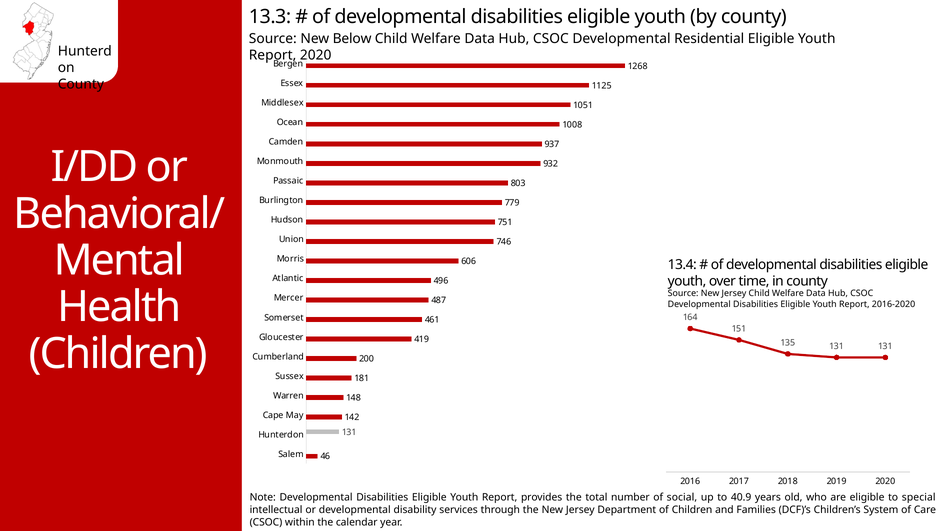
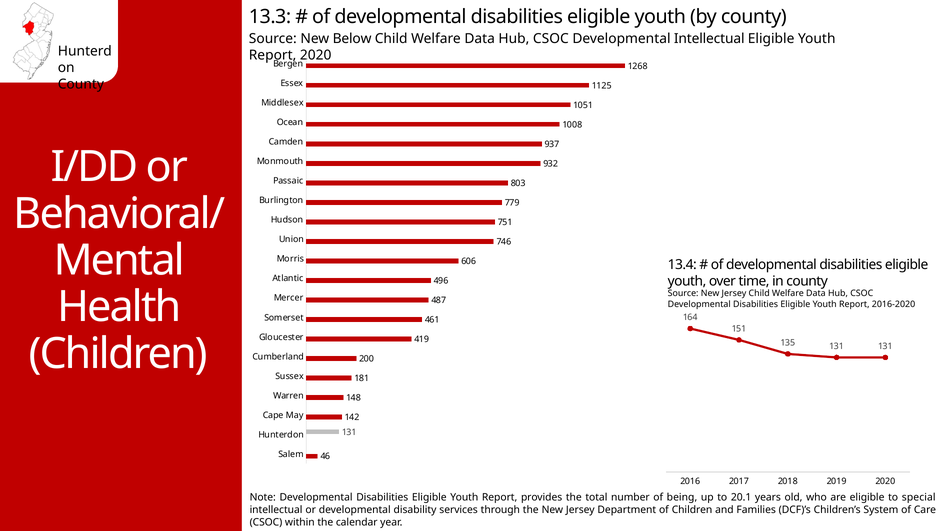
Developmental Residential: Residential -> Intellectual (709, 39)
social: social -> being (682, 498)
40.9: 40.9 -> 20.1 (741, 498)
